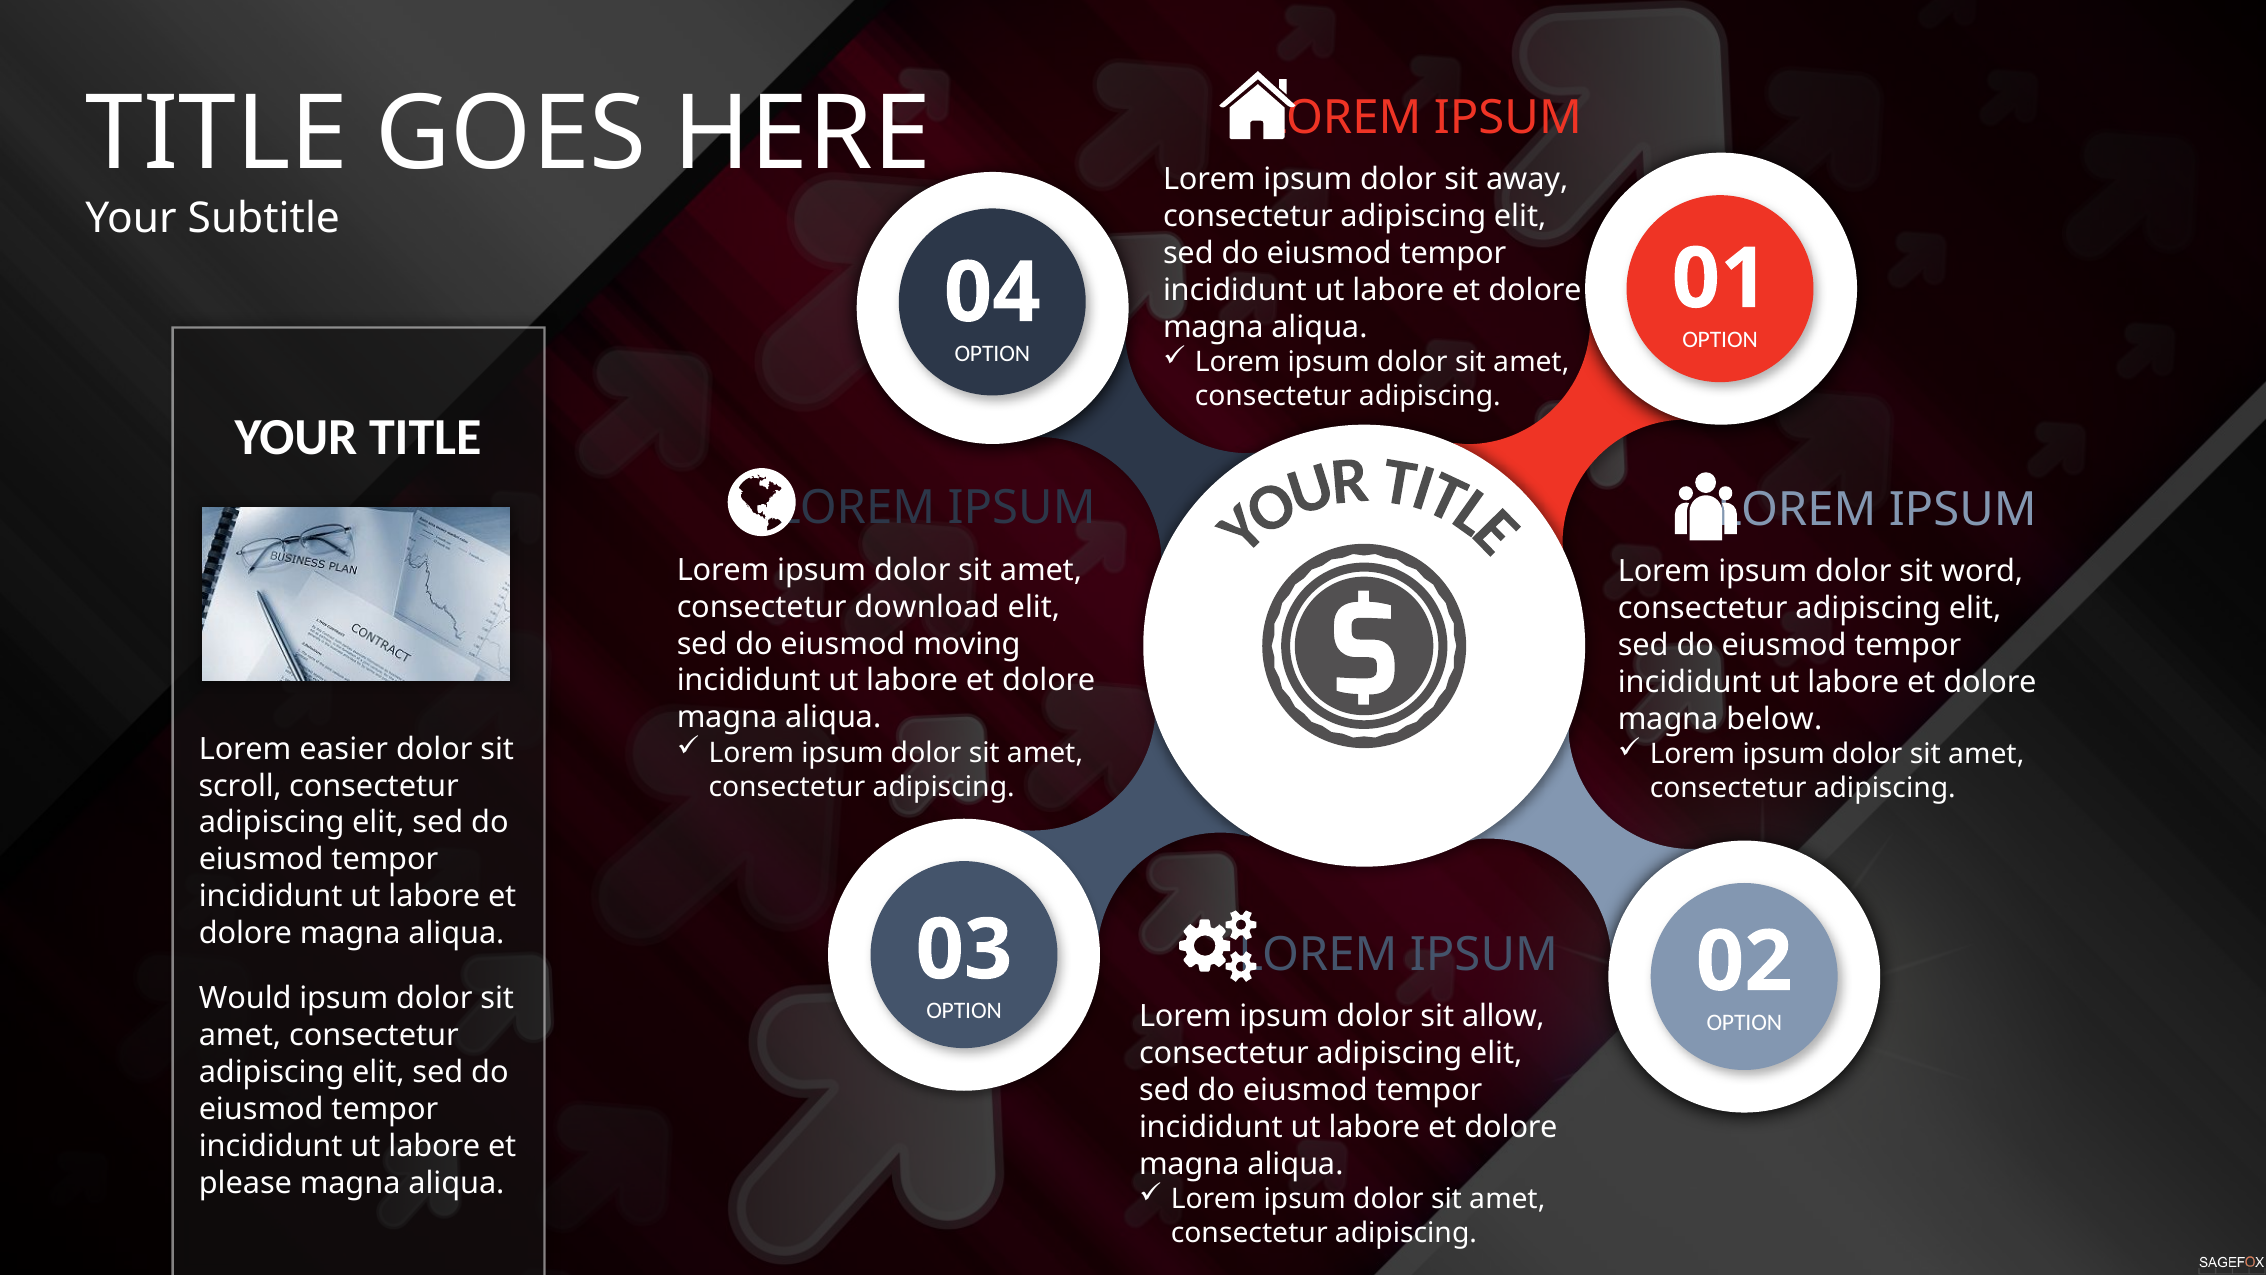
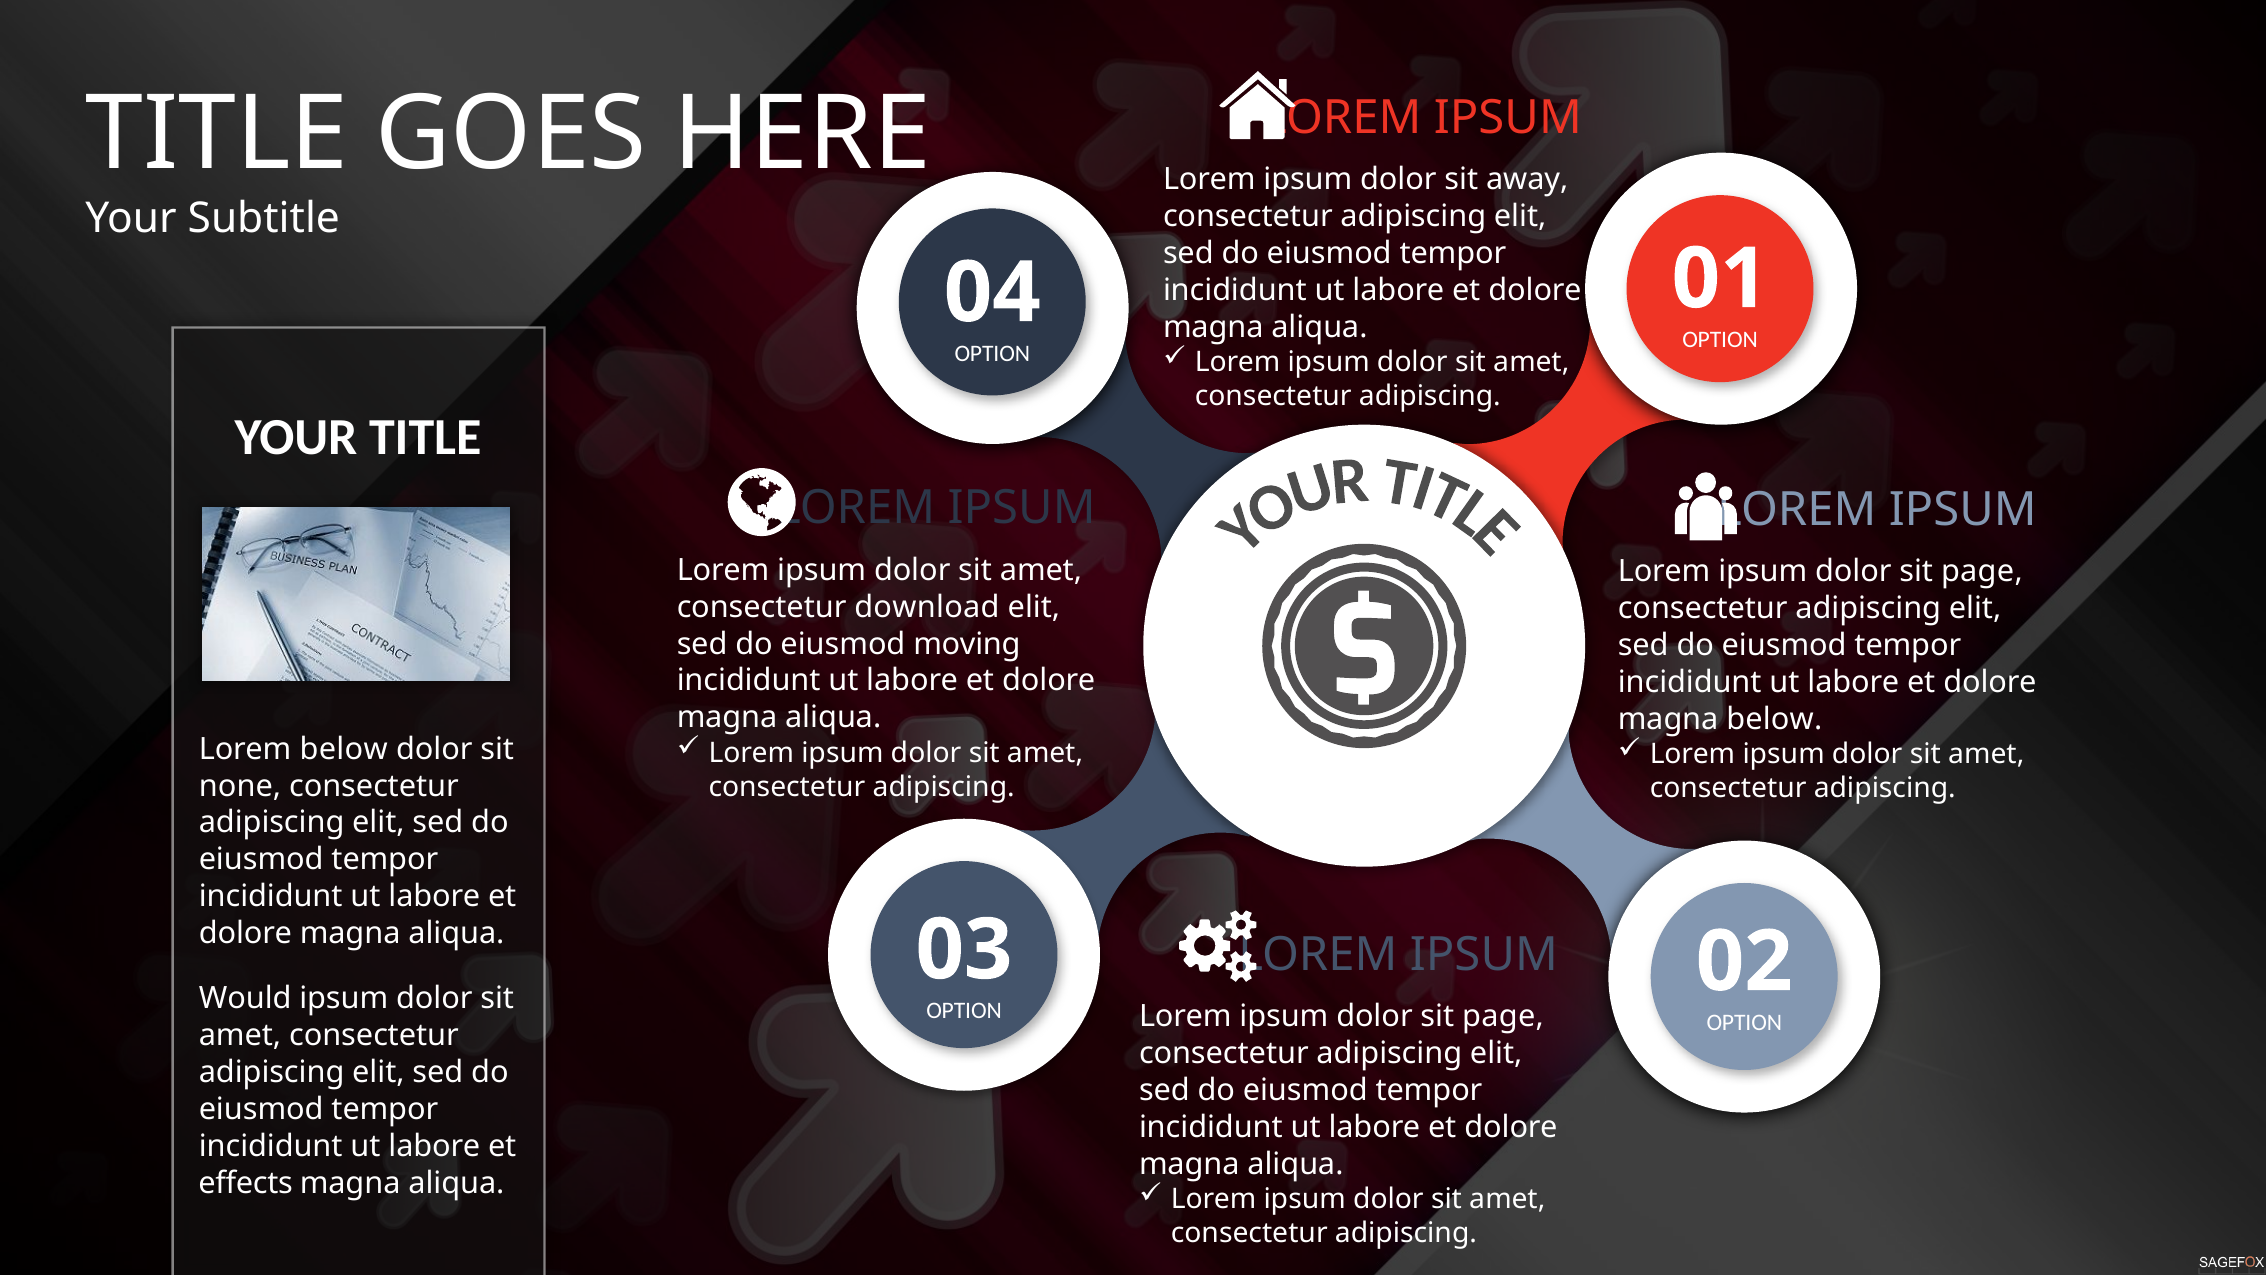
word: word -> page (1982, 571)
Lorem easier: easier -> below (344, 749)
scroll: scroll -> none (240, 786)
allow: allow -> page (1503, 1016)
please: please -> effects (246, 1183)
